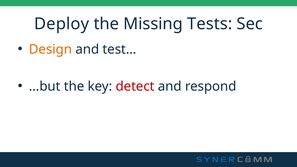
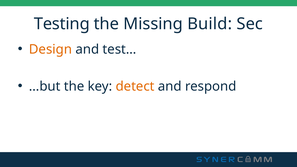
Deploy: Deploy -> Testing (62, 24)
Tests: Tests -> Build (210, 24)
detect colour: red -> orange (135, 86)
